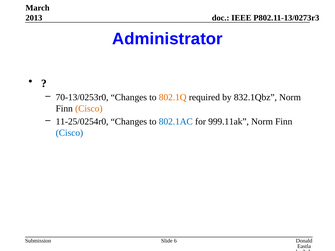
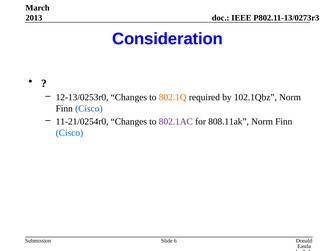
Administrator: Administrator -> Consideration (168, 39)
70-13/0253r0: 70-13/0253r0 -> 12-13/0253r0 (82, 97)
832.1Qbz: 832.1Qbz -> 102.1Qbz (255, 97)
Cisco colour: orange -> blue (89, 109)
11-25/0254r0: 11-25/0254r0 -> 11-21/0254r0 (82, 122)
802.1AC colour: blue -> purple (176, 122)
999.11ak: 999.11ak -> 808.11ak (229, 122)
